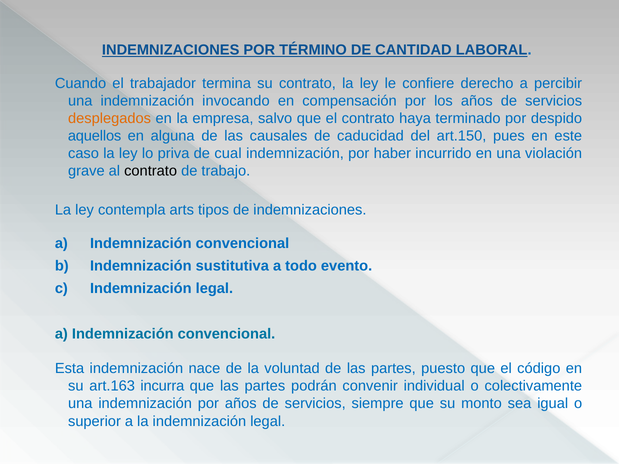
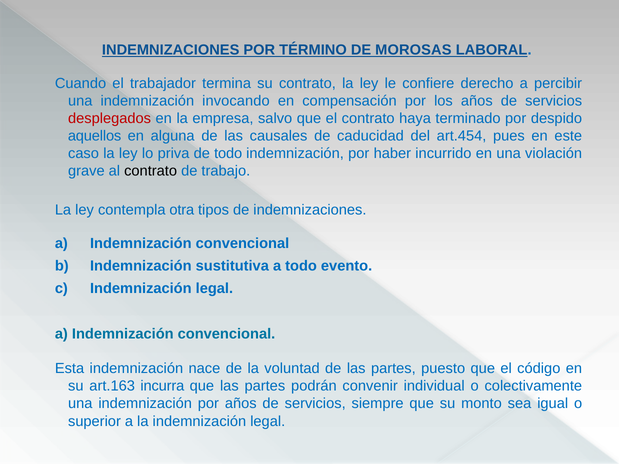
CANTIDAD: CANTIDAD -> MOROSAS (413, 50)
desplegados colour: orange -> red (110, 118)
art.150: art.150 -> art.454 (462, 136)
de cual: cual -> todo (228, 154)
arts: arts -> otra (182, 210)
